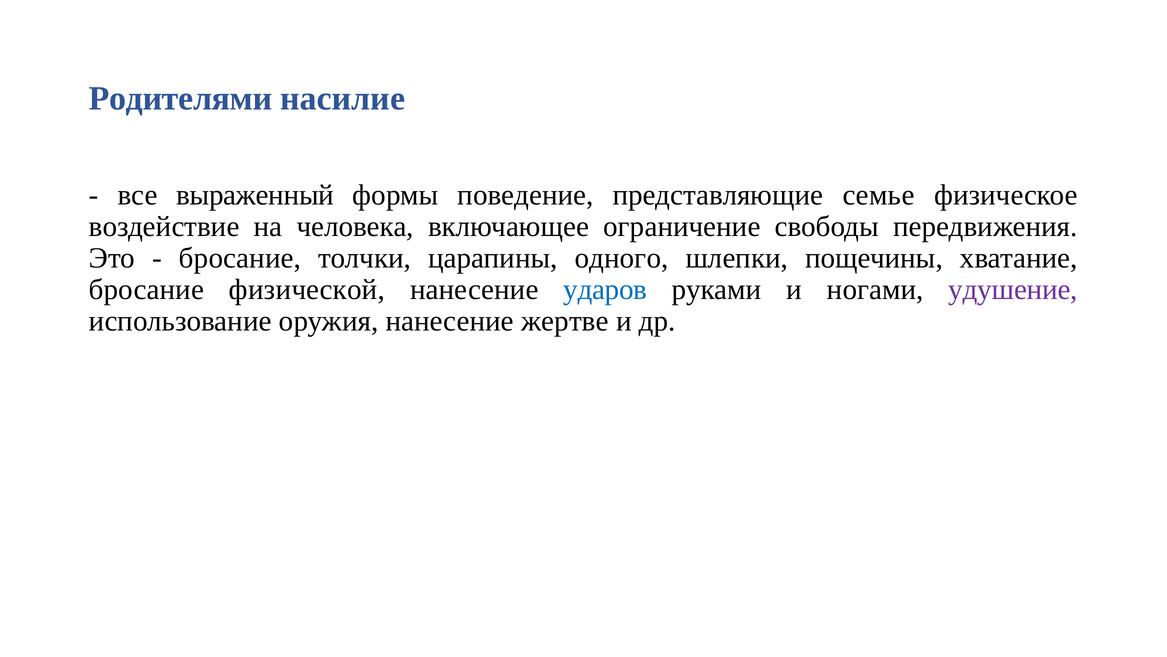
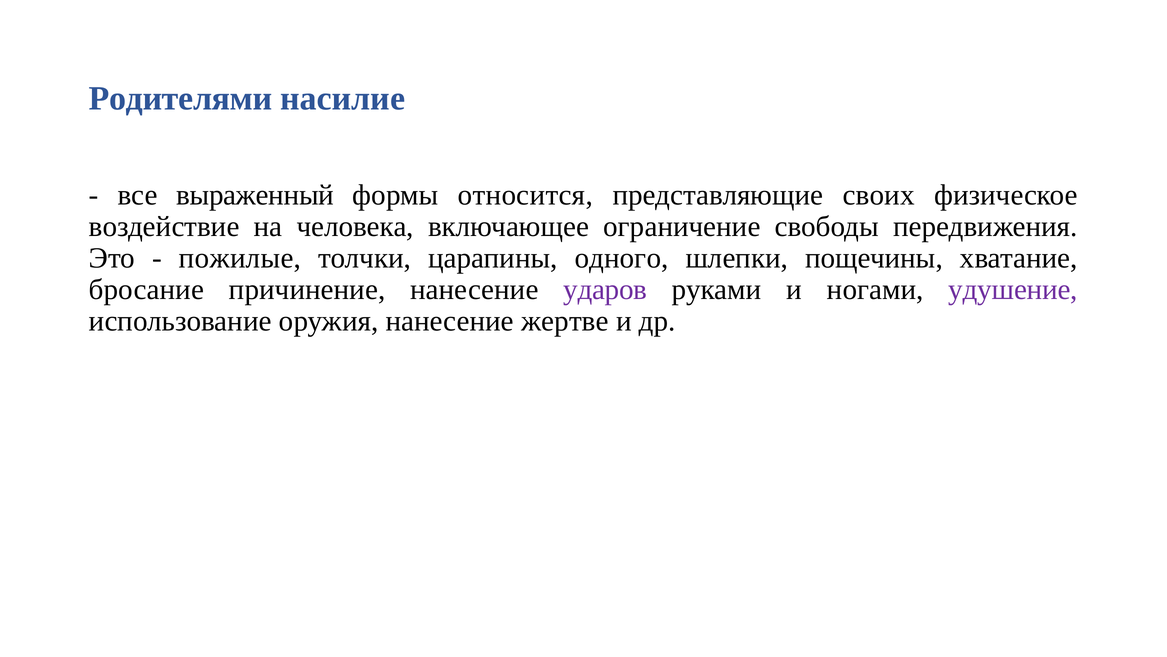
поведение: поведение -> относится (525, 195)
семье: семье -> своих (879, 195)
бросание: бросание -> пожилые (240, 258)
физической: физической -> причинение (307, 289)
ударов colour: blue -> purple (605, 289)
